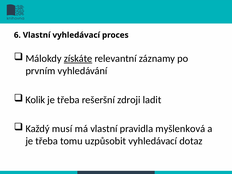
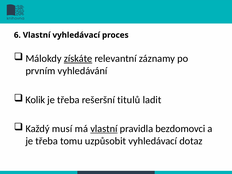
zdroji: zdroji -> titulů (129, 100)
vlastní underline: none -> present (104, 129)
myšlenková: myšlenková -> bezdomovci (180, 129)
